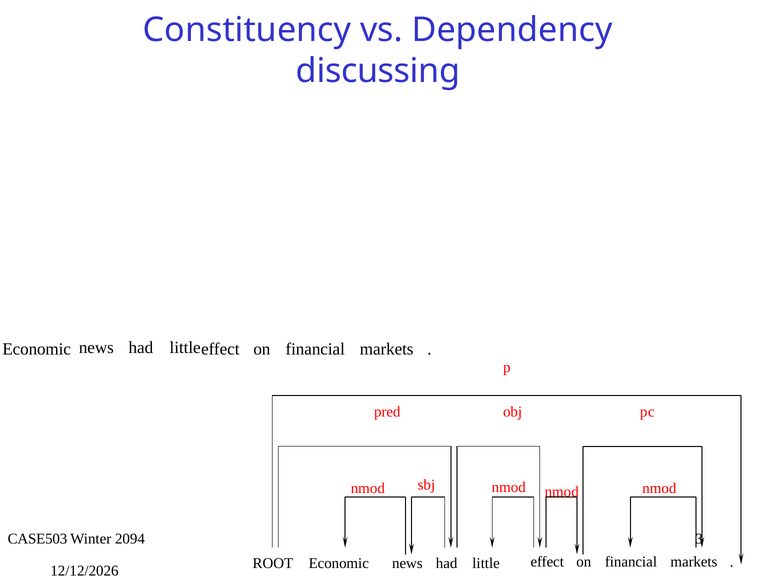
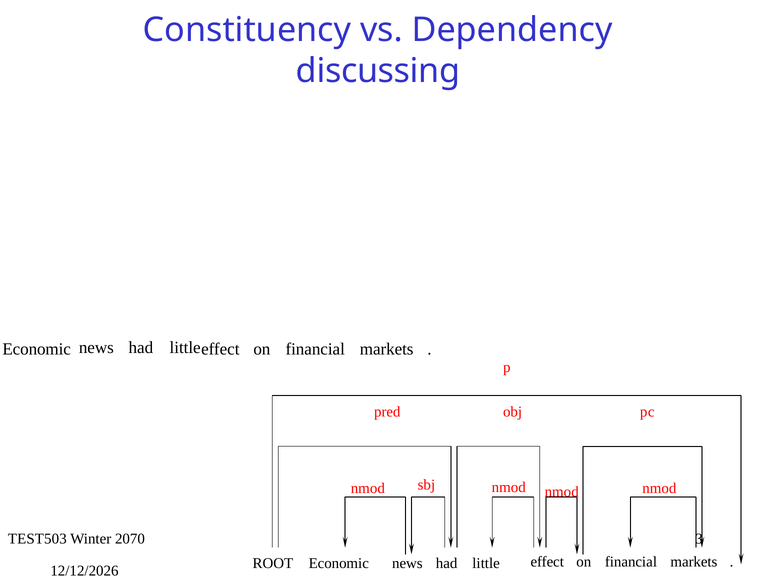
CASE503: CASE503 -> TEST503 (37, 539)
2094: 2094 -> 2070 (130, 539)
